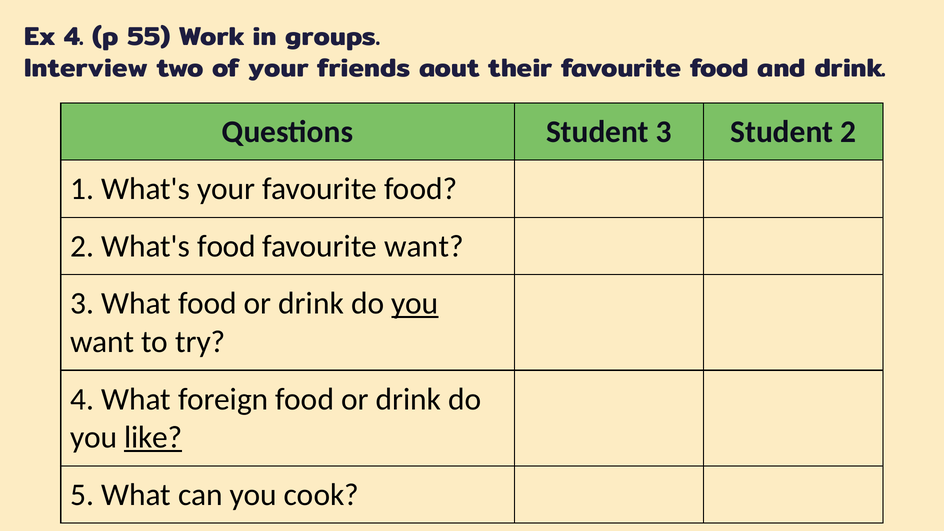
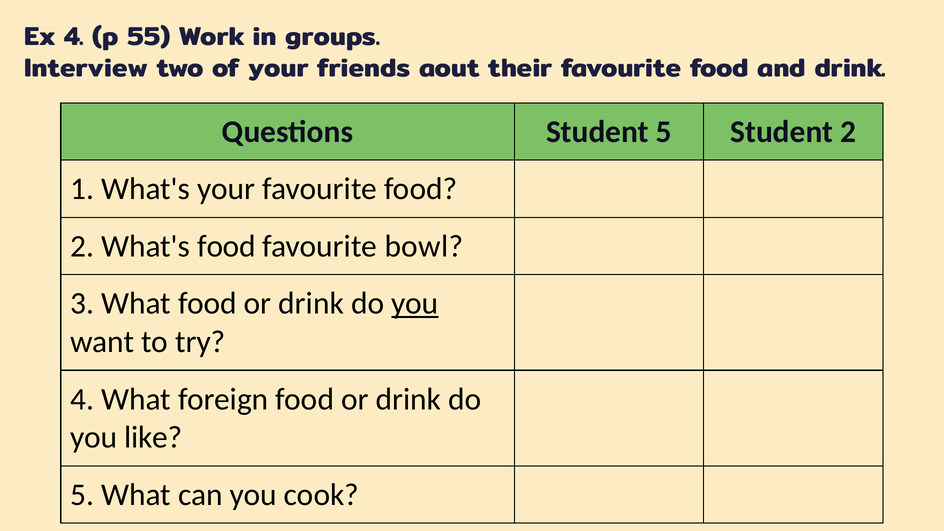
Student 3: 3 -> 5 (664, 132)
favourite want: want -> bowl (424, 246)
like underline: present -> none (153, 438)
